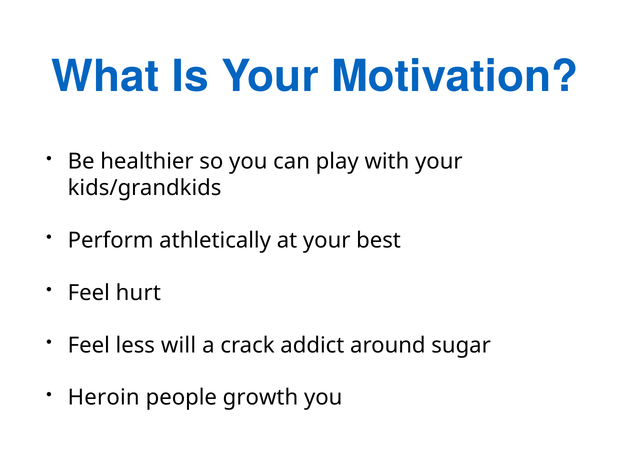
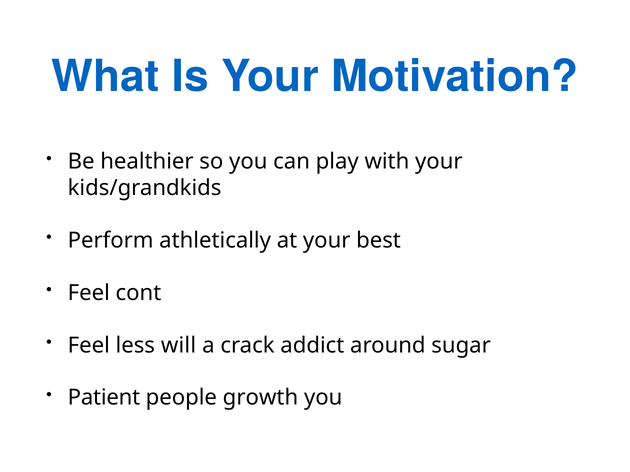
hurt: hurt -> cont (138, 293)
Heroin: Heroin -> Patient (104, 398)
